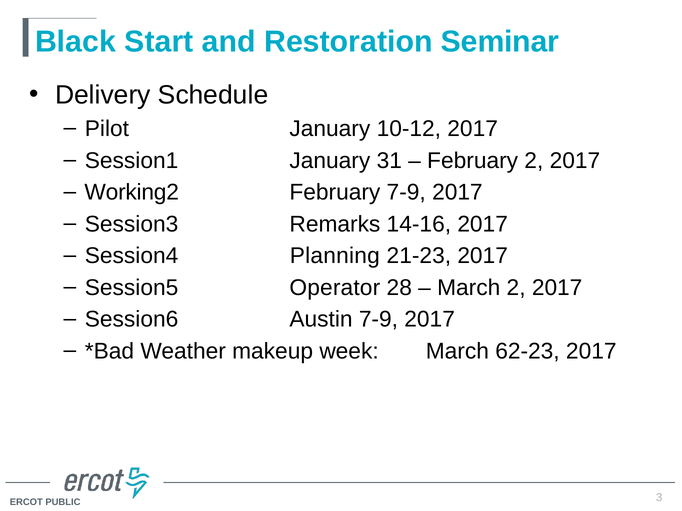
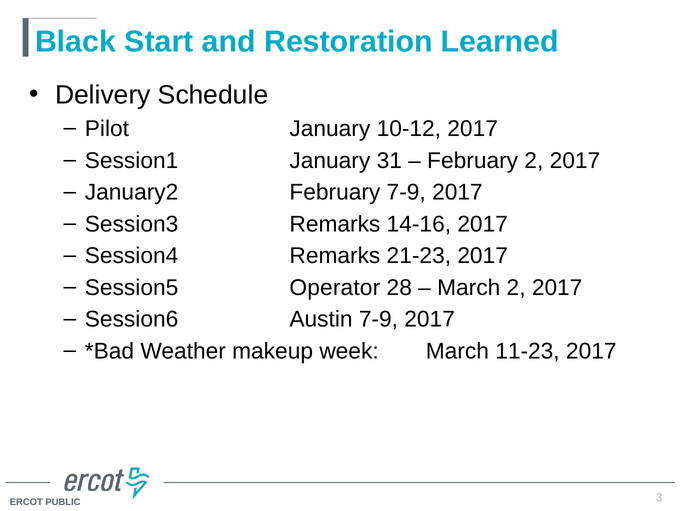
Seminar: Seminar -> Learned (500, 42)
Working2: Working2 -> January2 (132, 193)
Session4 Planning: Planning -> Remarks (335, 256)
62-23: 62-23 -> 11-23 (527, 352)
